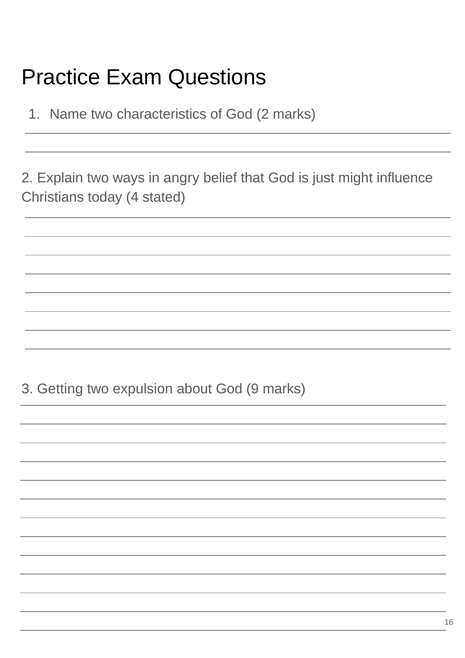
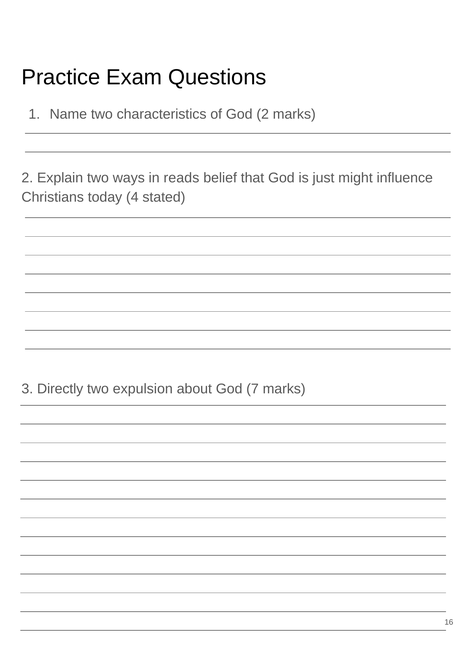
angry: angry -> reads (181, 178)
Getting: Getting -> Directly (60, 389)
9: 9 -> 7 (253, 389)
